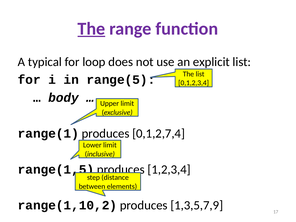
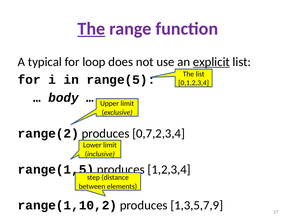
explicit underline: none -> present (211, 62)
range(1: range(1 -> range(2 (48, 134)
0,1,2,7,4: 0,1,2,7,4 -> 0,7,2,3,4 (159, 134)
